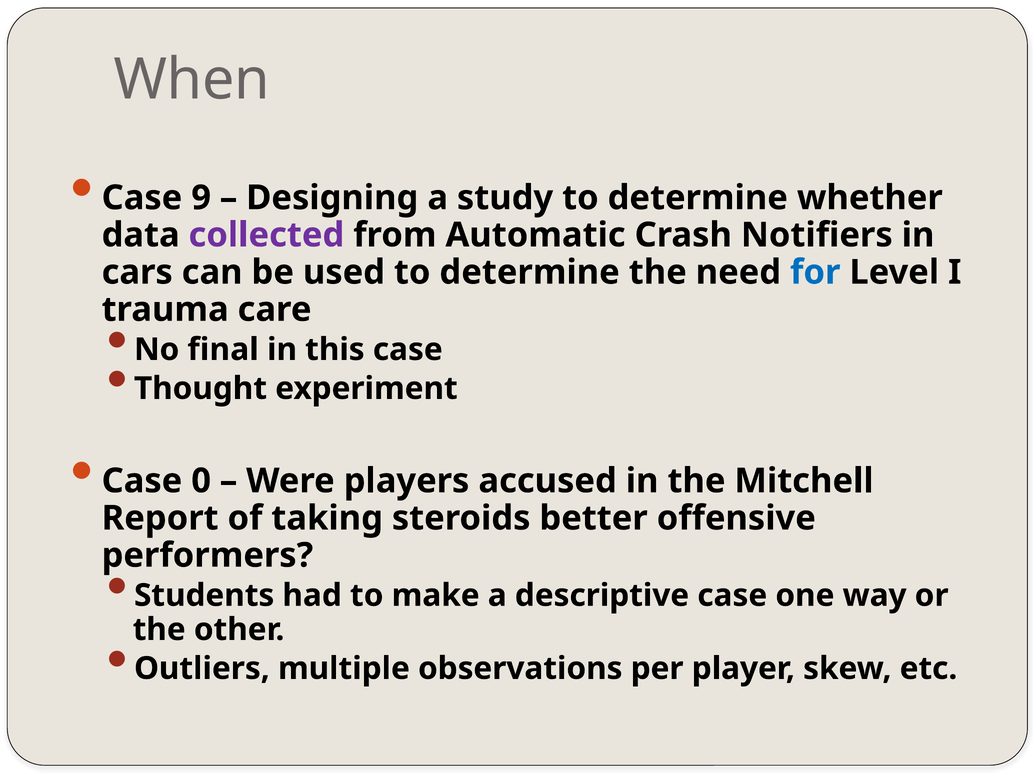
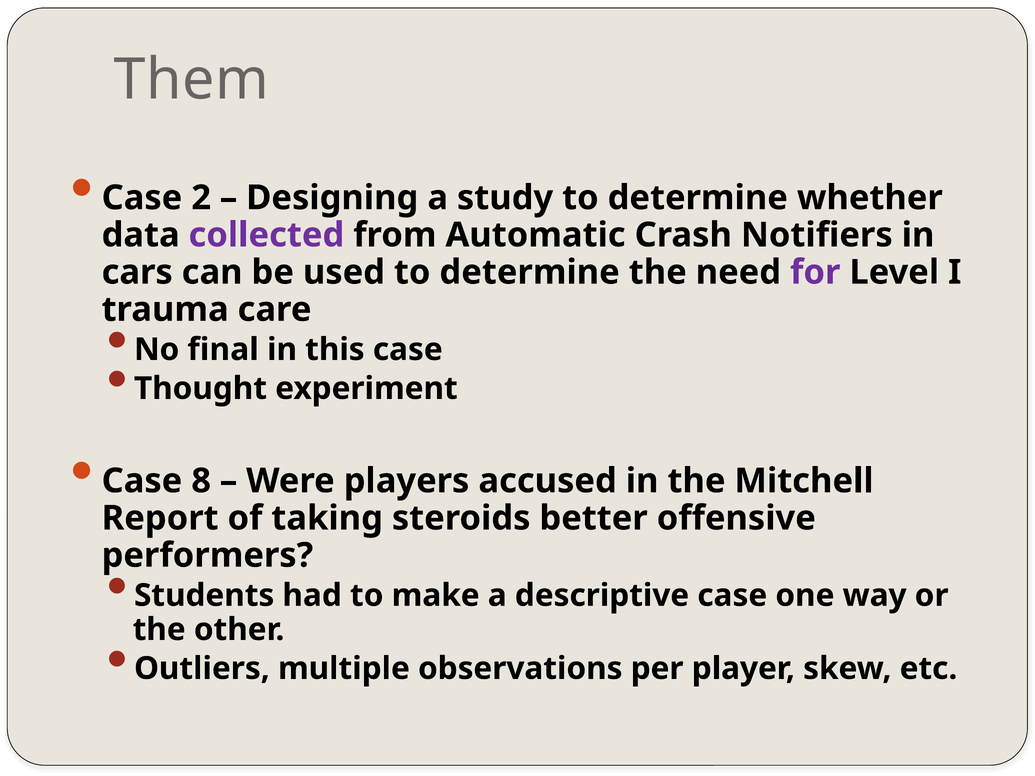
When: When -> Them (191, 80)
9: 9 -> 2 (201, 198)
for colour: blue -> purple (815, 272)
0: 0 -> 8 (201, 481)
